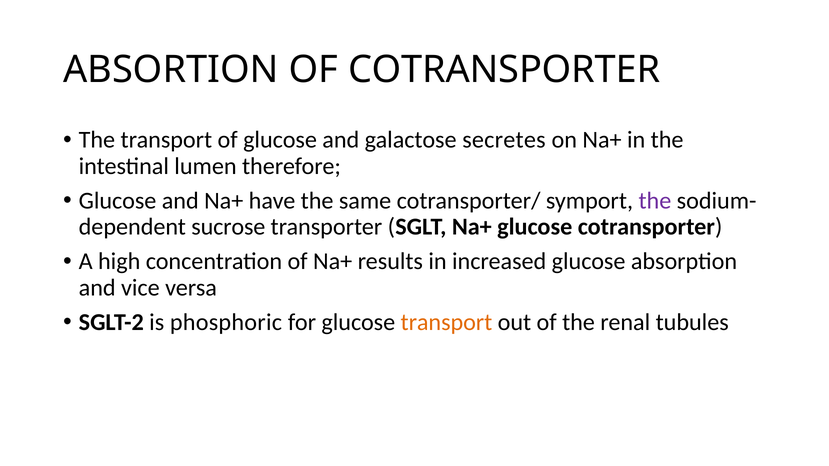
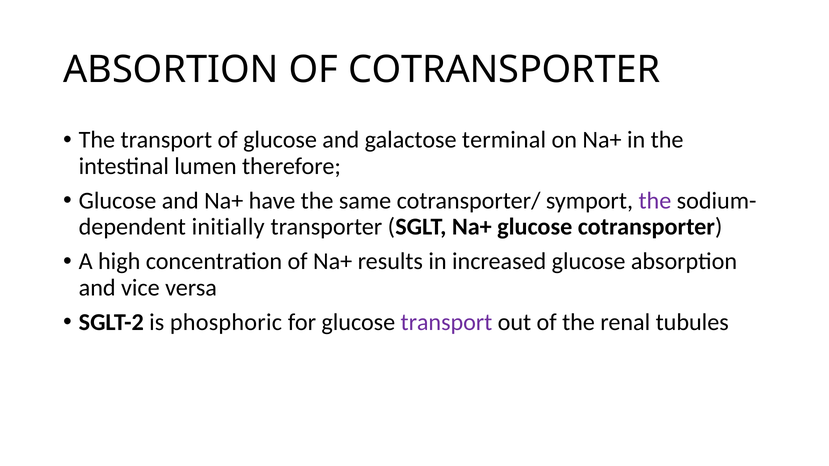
secretes: secretes -> terminal (504, 140)
sucrose: sucrose -> initially (228, 227)
transport colour: orange -> purple (446, 322)
